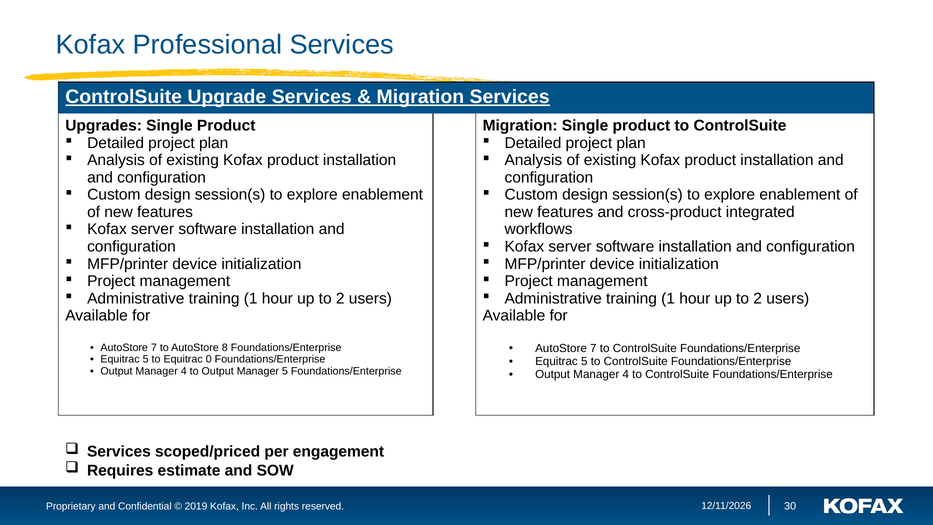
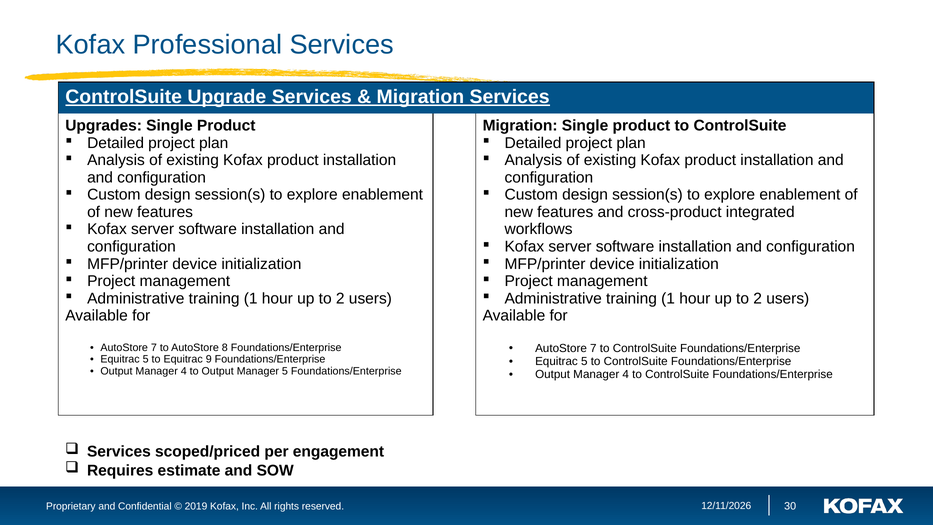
0: 0 -> 9 (209, 359)
